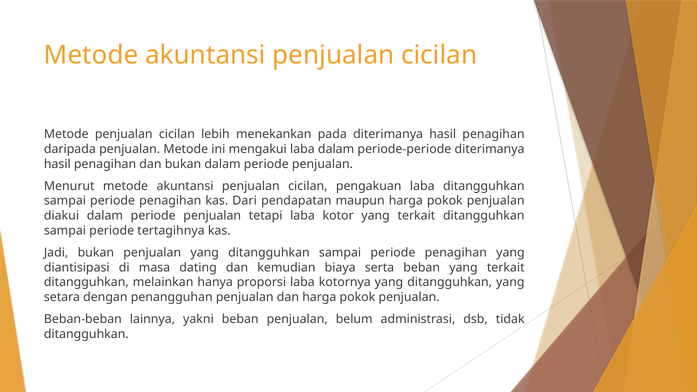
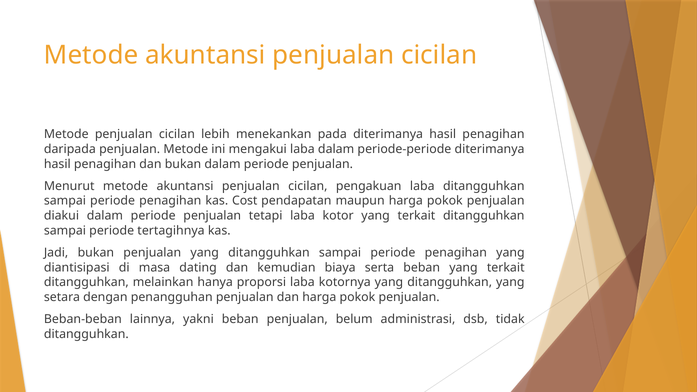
Dari: Dari -> Cost (245, 201)
